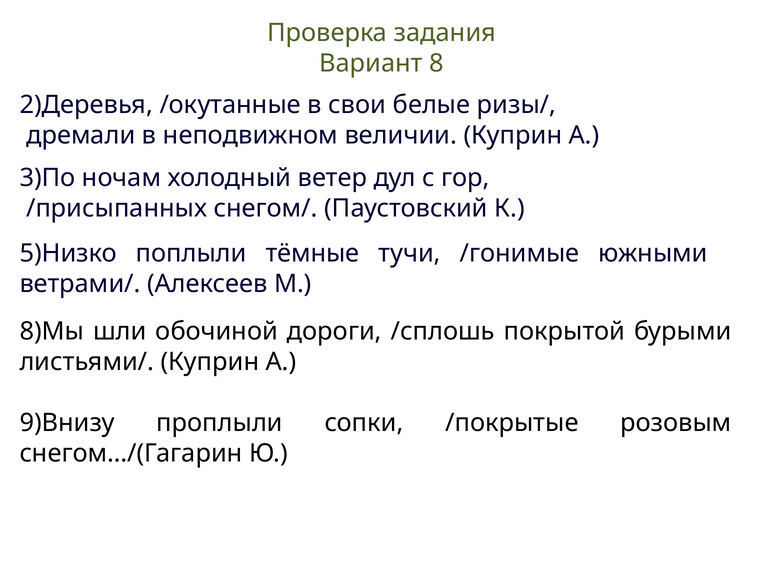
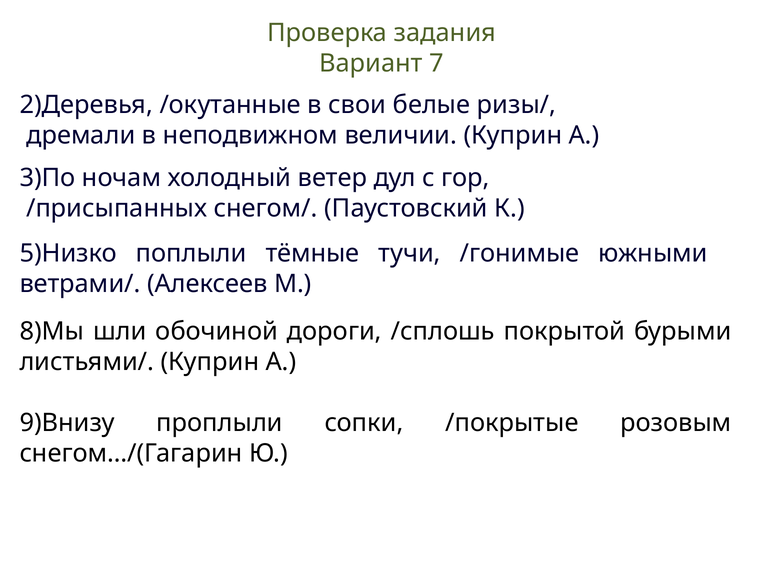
8: 8 -> 7 (437, 63)
